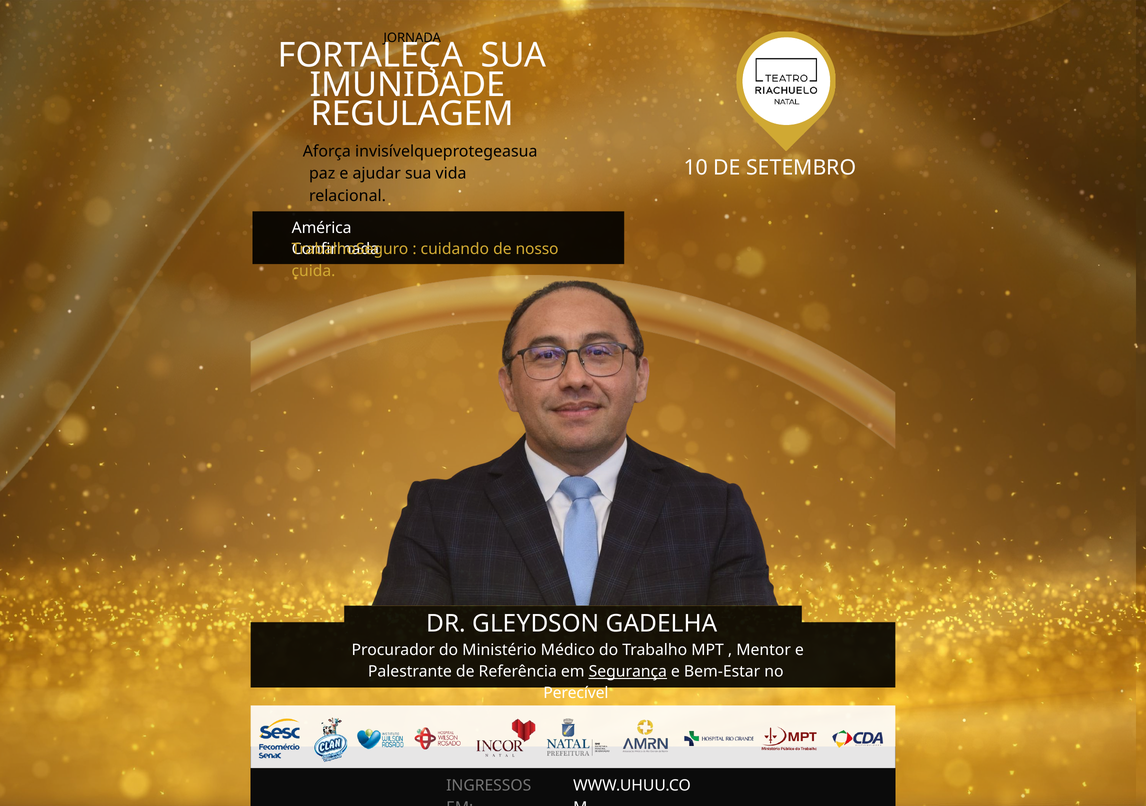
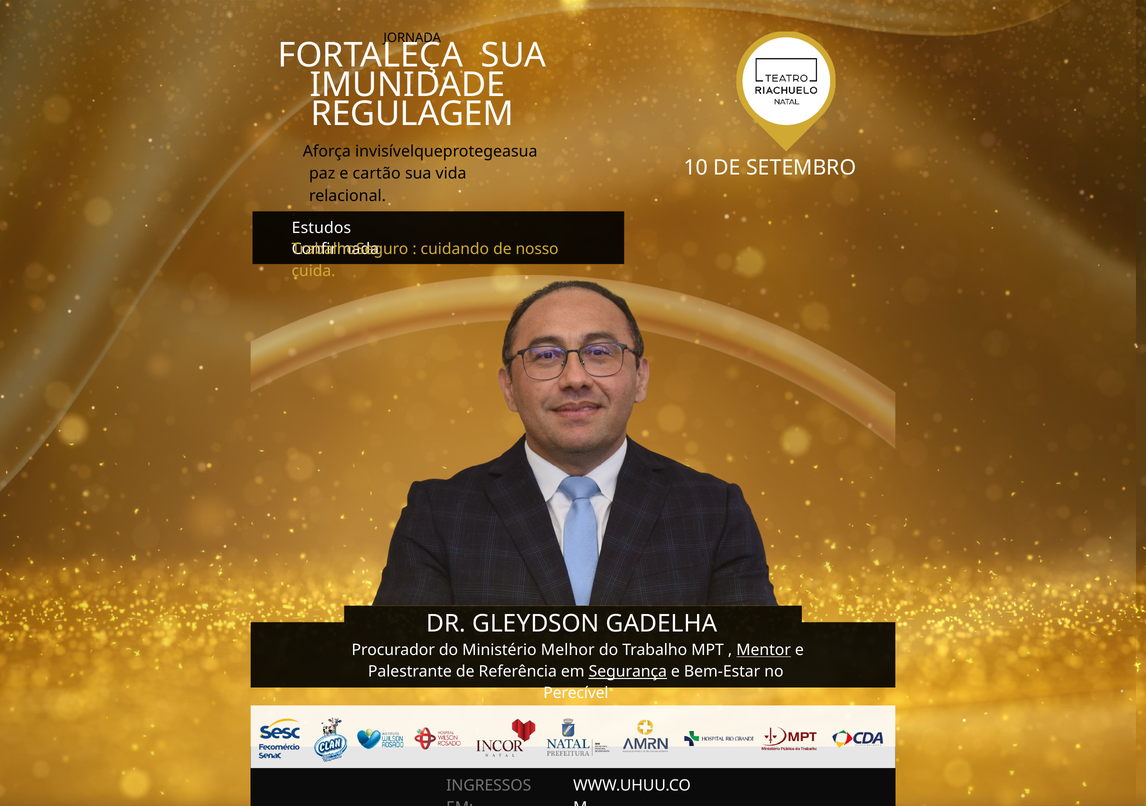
ajudar: ajudar -> cartão (377, 173)
América: América -> Estudos (321, 228)
Médico: Médico -> Melhor (568, 649)
Mentor underline: none -> present (764, 649)
